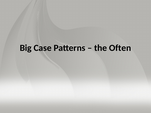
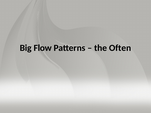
Case: Case -> Flow (43, 48)
